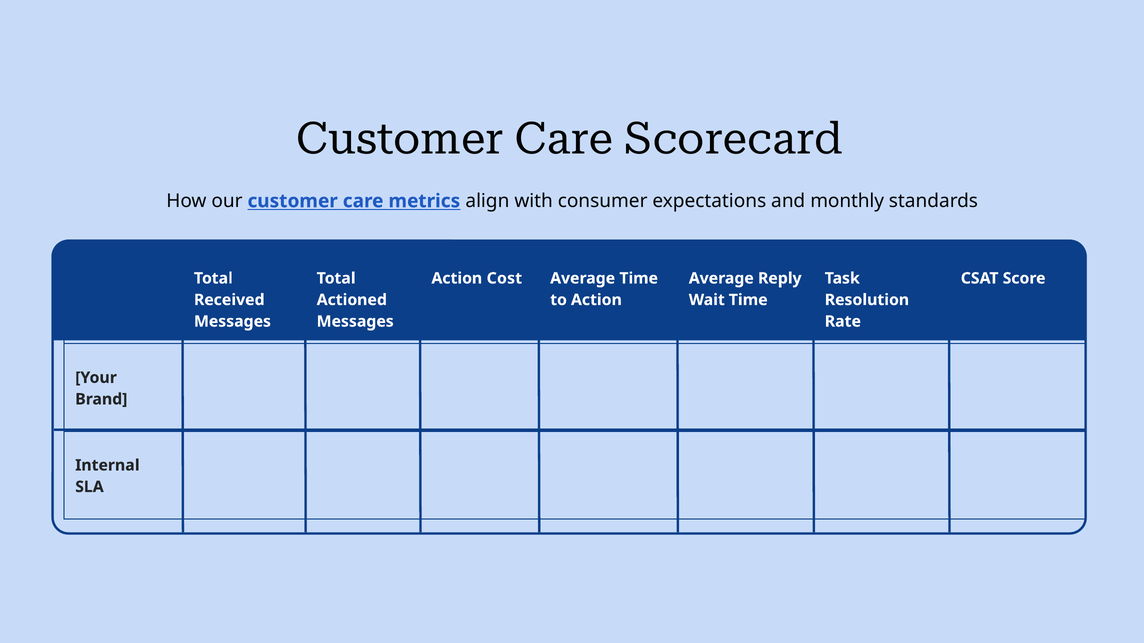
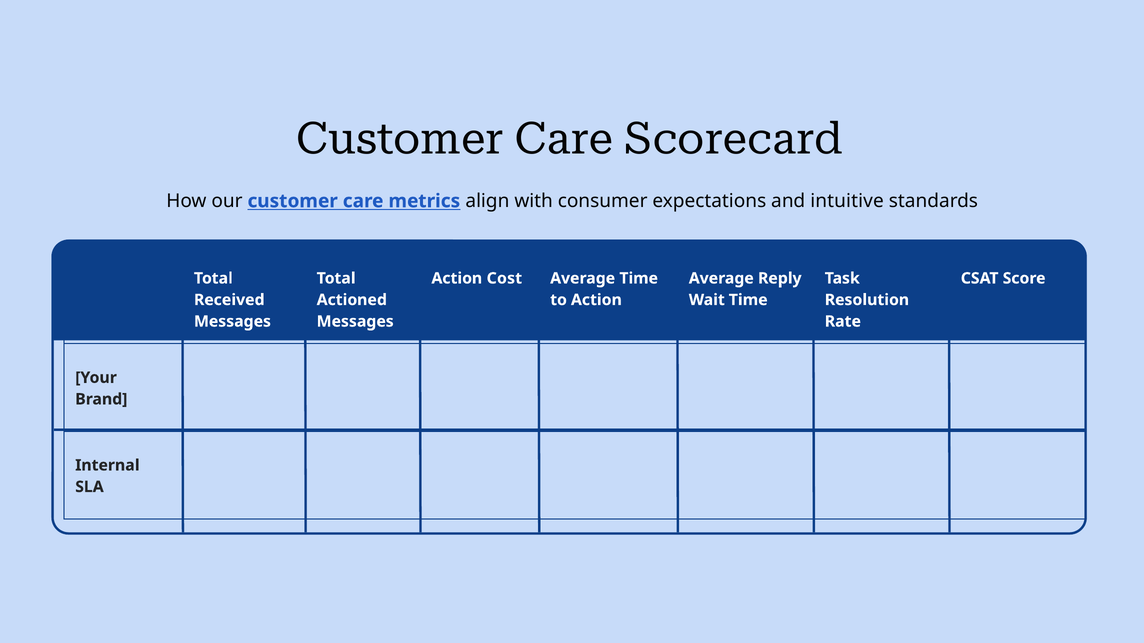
monthly: monthly -> intuitive (847, 201)
